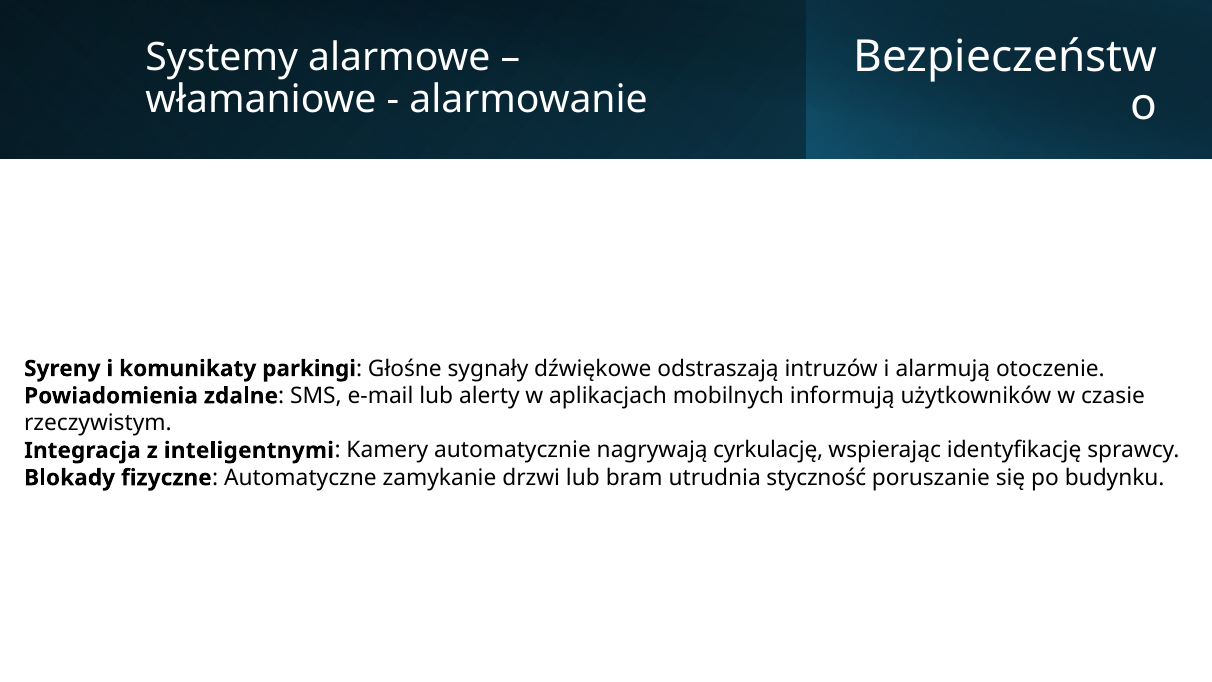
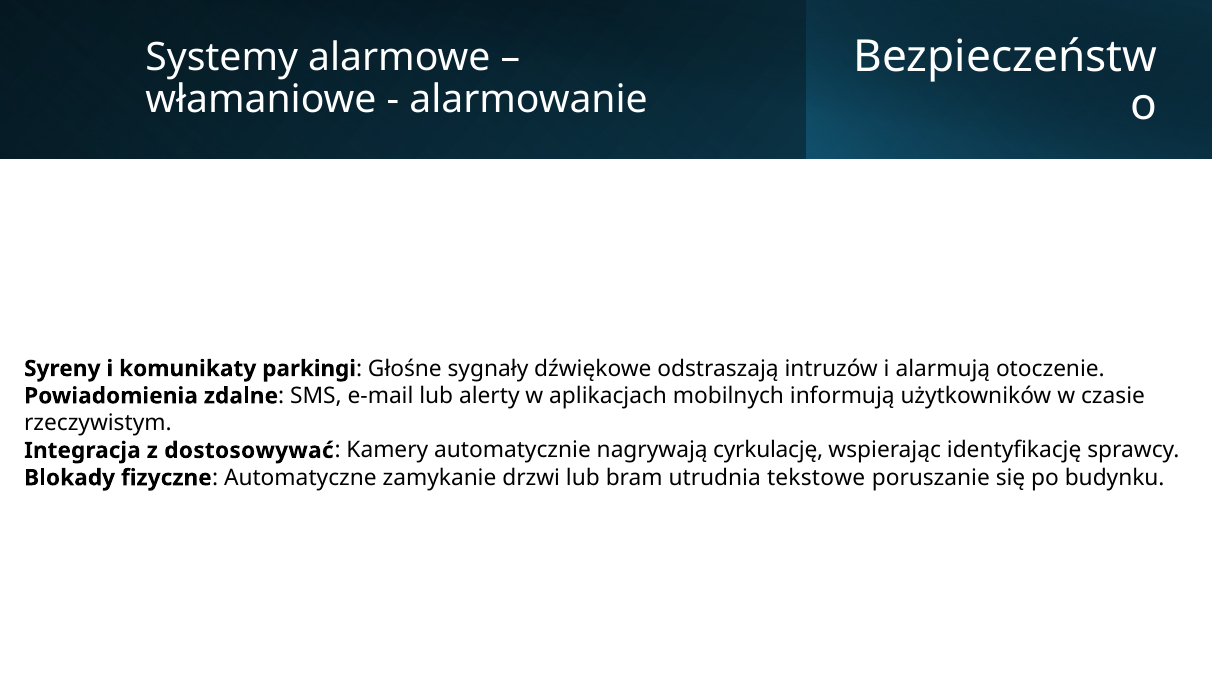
inteligentnymi: inteligentnymi -> dostosowywać (249, 450)
styczność: styczność -> tekstowe (816, 478)
